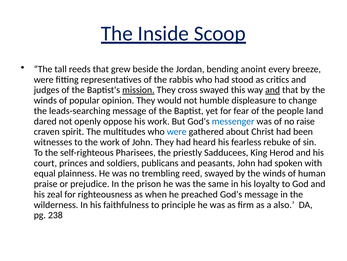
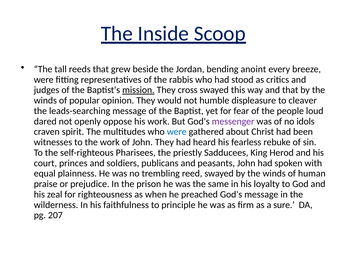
and underline: present -> none (273, 90)
change: change -> cleaver (303, 100)
land: land -> loud (315, 111)
messenger colour: blue -> purple (233, 121)
raise: raise -> idols (306, 121)
also: also -> sure (284, 204)
238: 238 -> 207 (55, 215)
